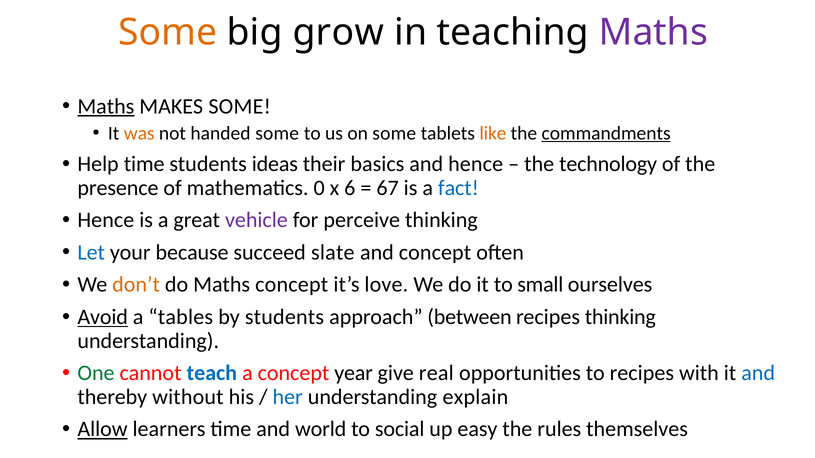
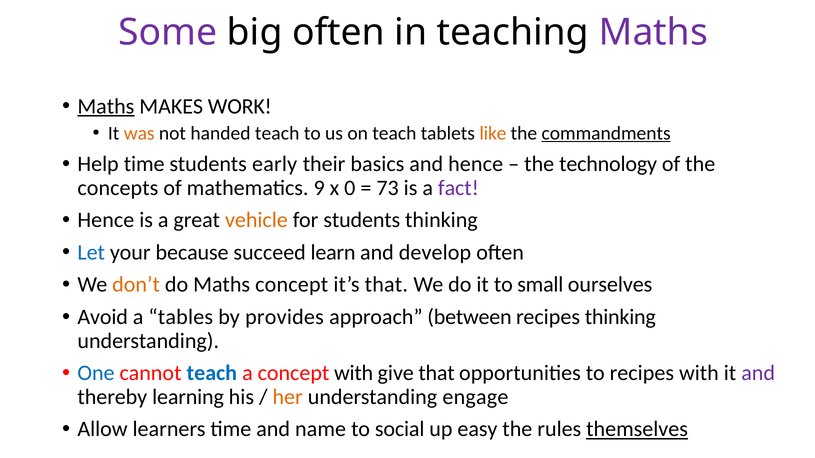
Some colour: orange -> purple (168, 32)
big grow: grow -> often (339, 32)
MAKES SOME: SOME -> WORK (240, 107)
handed some: some -> teach (277, 133)
on some: some -> teach (394, 133)
ideas: ideas -> early (275, 164)
presence: presence -> concepts (118, 188)
0: 0 -> 9 (319, 188)
6: 6 -> 0 (350, 188)
67: 67 -> 73 (388, 188)
fact colour: blue -> purple (458, 188)
vehicle colour: purple -> orange (256, 220)
for perceive: perceive -> students (362, 220)
slate: slate -> learn (333, 253)
and concept: concept -> develop (435, 253)
it’s love: love -> that (386, 285)
Avoid underline: present -> none (103, 317)
by students: students -> provides (284, 317)
One colour: green -> blue (96, 373)
concept year: year -> with (354, 373)
give real: real -> that (437, 373)
and colour: blue -> purple (758, 373)
without: without -> learning (188, 397)
her colour: blue -> orange (288, 397)
explain: explain -> engage (475, 397)
Allow underline: present -> none (102, 430)
world: world -> name (321, 430)
themselves underline: none -> present (637, 430)
